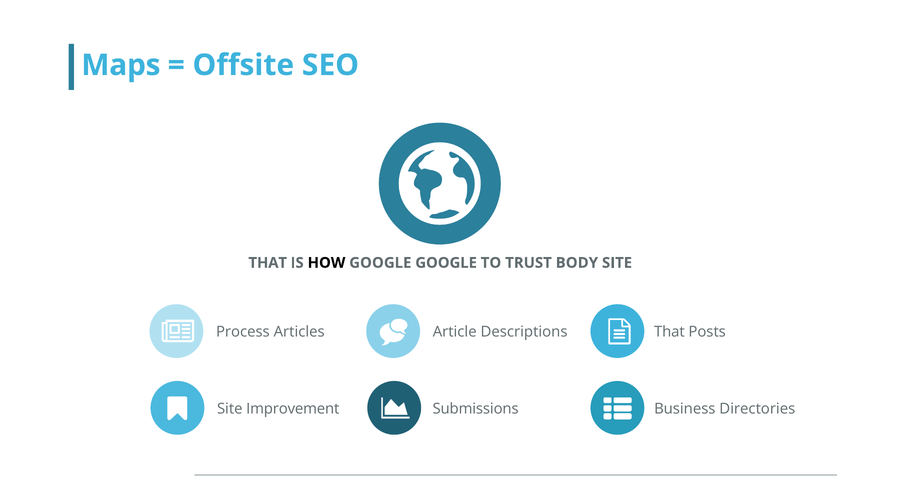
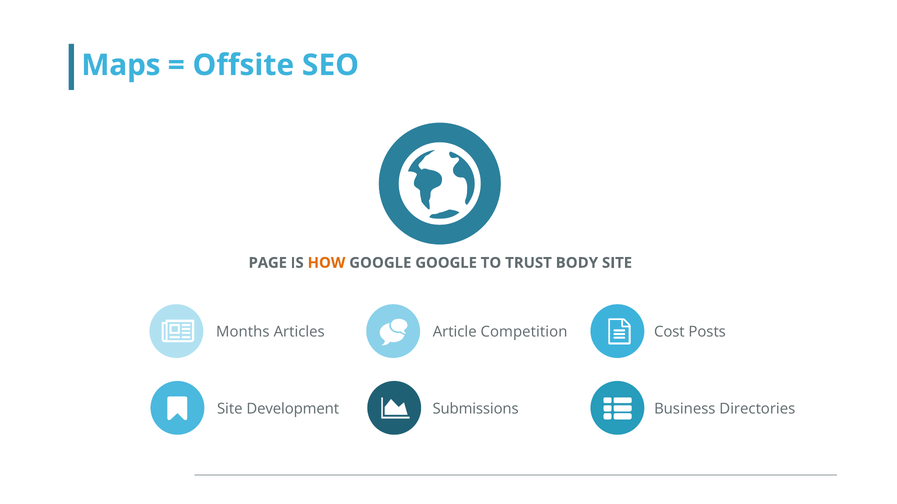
THAT: THAT -> PAGE (268, 263)
HOW colour: black -> orange (326, 263)
Process: Process -> Months (243, 332)
Descriptions: Descriptions -> Competition (524, 332)
Articles That: That -> Cost (669, 332)
Improvement: Improvement -> Development (293, 409)
